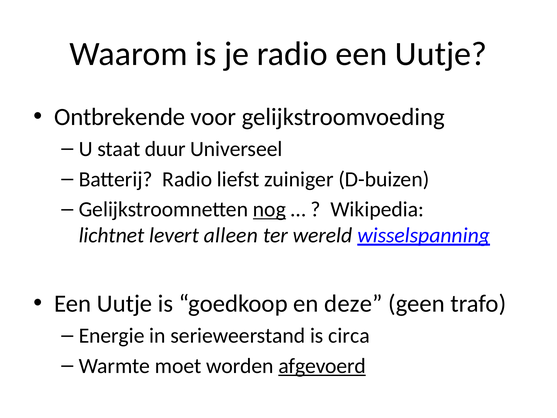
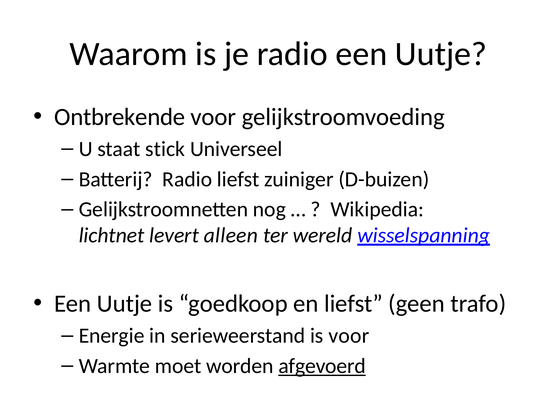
duur: duur -> stick (165, 149)
nog underline: present -> none (269, 209)
en deze: deze -> liefst (354, 304)
is circa: circa -> voor (349, 336)
